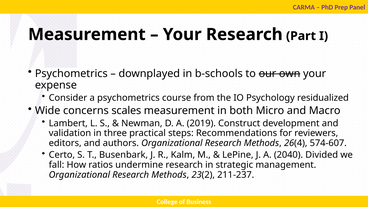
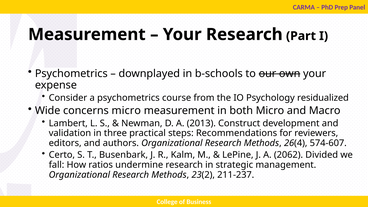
concerns scales: scales -> micro (126, 111)
2019: 2019 -> 2013 (201, 123)
2040: 2040 -> 2062 (288, 155)
